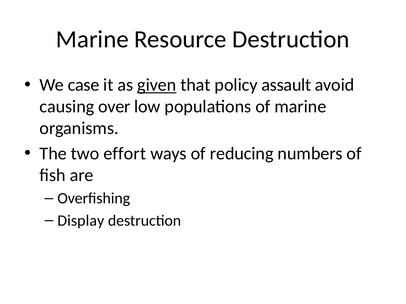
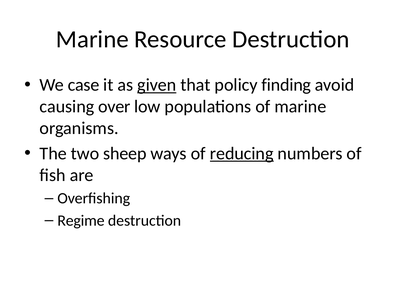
assault: assault -> finding (286, 85)
effort: effort -> sheep (125, 154)
reducing underline: none -> present (242, 154)
Display: Display -> Regime (81, 221)
